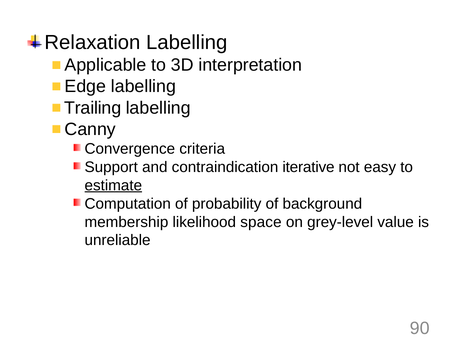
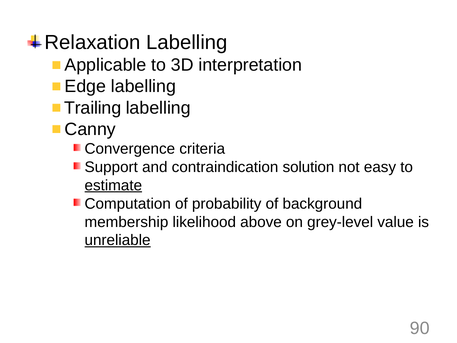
iterative: iterative -> solution (308, 167)
space: space -> above (261, 222)
unreliable underline: none -> present (118, 240)
